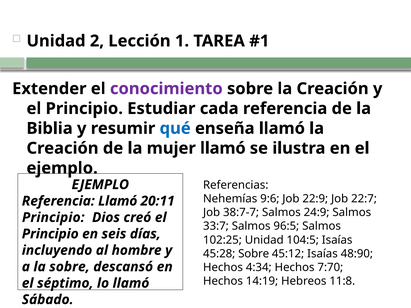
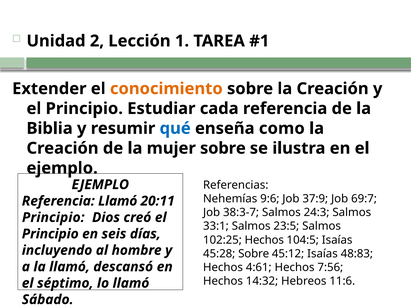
conocimiento colour: purple -> orange (166, 89)
enseña llamó: llamó -> como (282, 128)
mujer llamó: llamó -> sobre (223, 148)
22:9: 22:9 -> 37:9 (315, 199)
22:7: 22:7 -> 69:7 (364, 199)
38:7-7: 38:7-7 -> 38:3-7 (241, 213)
24:9: 24:9 -> 24:3 (317, 213)
33:7: 33:7 -> 33:1 (216, 226)
96:5: 96:5 -> 23:5 (286, 226)
102:25 Unidad: Unidad -> Hechos (264, 240)
48:90: 48:90 -> 48:83 (357, 254)
4:34: 4:34 -> 4:61 (259, 268)
7:70: 7:70 -> 7:56 (330, 268)
la sobre: sobre -> llamó (69, 267)
14:19: 14:19 -> 14:32 (262, 281)
11:8: 11:8 -> 11:6 (342, 281)
